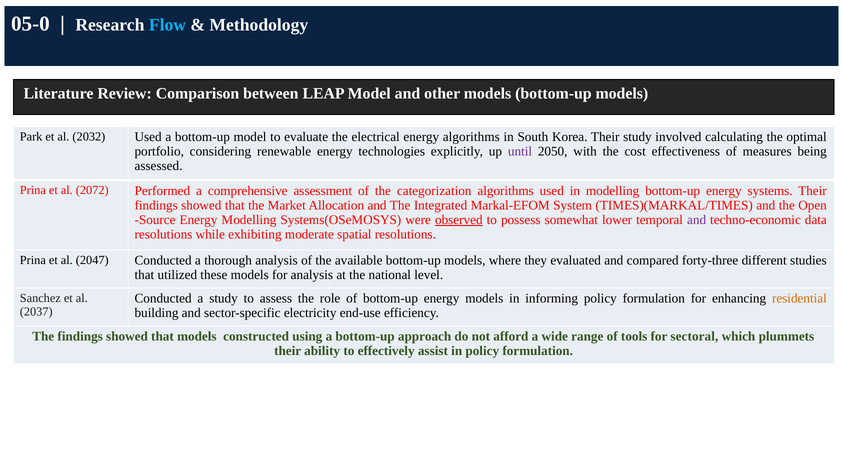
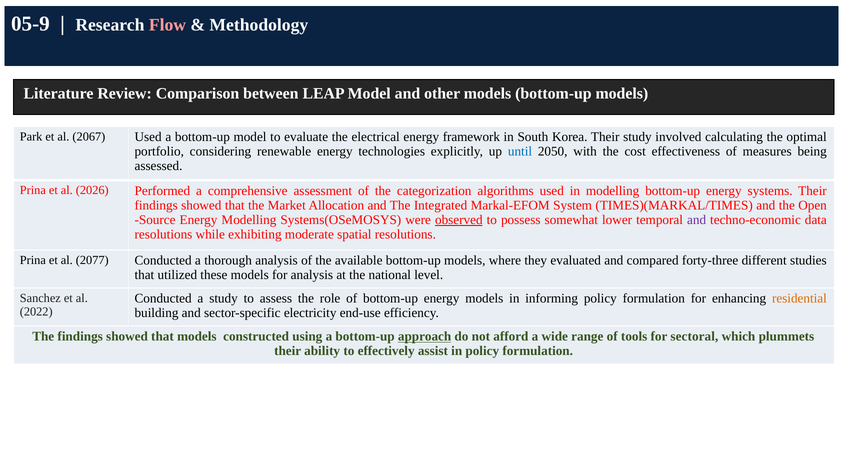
05-0: 05-0 -> 05-9 (30, 24)
Flow colour: light blue -> pink (167, 25)
2032: 2032 -> 2067 (89, 136)
energy algorithms: algorithms -> framework (471, 137)
until colour: purple -> blue (520, 151)
2072: 2072 -> 2026 (92, 190)
2047: 2047 -> 2077 (92, 260)
2037: 2037 -> 2022 (36, 311)
approach underline: none -> present (425, 336)
